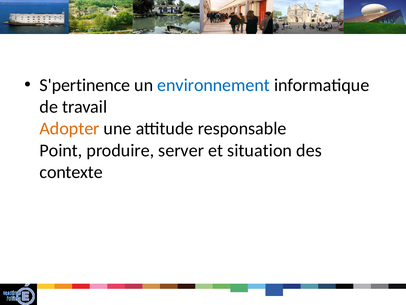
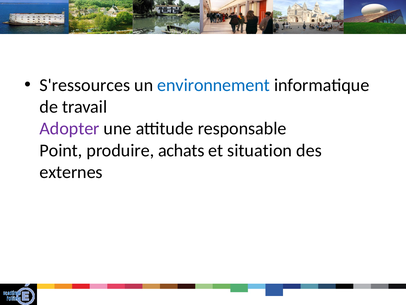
S'pertinence: S'pertinence -> S'ressources (85, 85)
Adopter colour: orange -> purple (70, 128)
server: server -> achats (181, 150)
contexte: contexte -> externes (71, 172)
